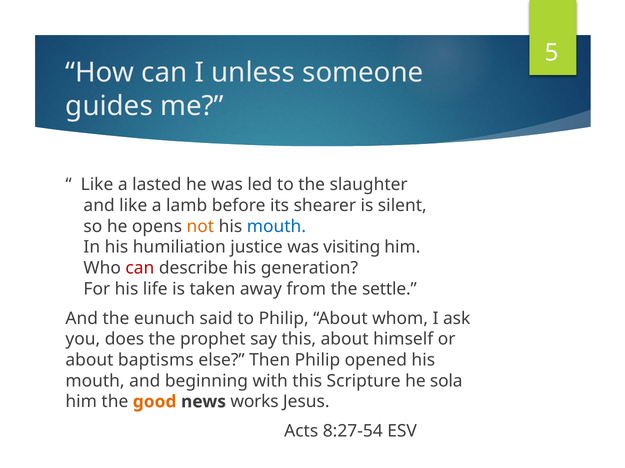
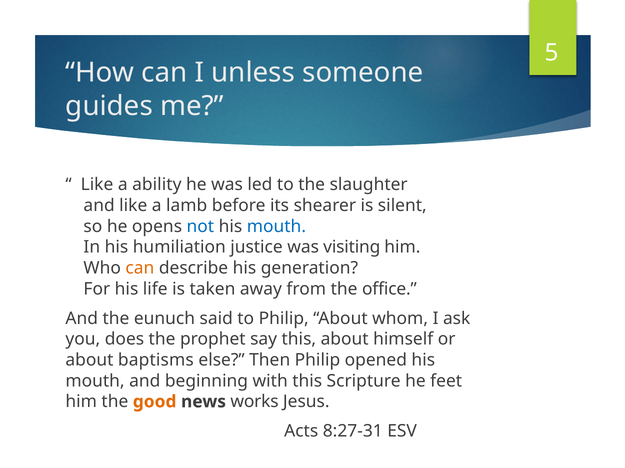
lasted: lasted -> ability (157, 185)
not colour: orange -> blue (200, 227)
can colour: red -> orange (140, 268)
settle: settle -> office (389, 289)
sola: sola -> feet (446, 381)
8:27-54: 8:27-54 -> 8:27-31 (353, 432)
